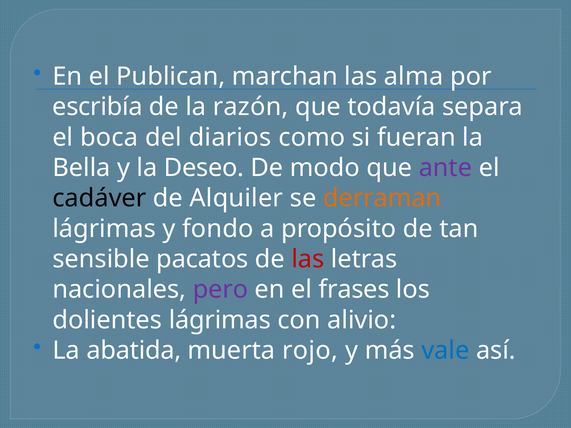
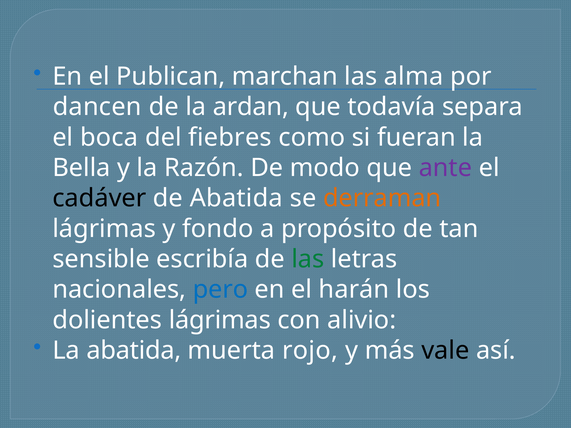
escribía: escribía -> dancen (97, 107)
razón: razón -> ardan (251, 107)
diarios: diarios -> fiebres (230, 137)
Deseo: Deseo -> Razón (204, 168)
de Alquiler: Alquiler -> Abatida (236, 198)
pacatos: pacatos -> escribía (202, 259)
las colour: red -> green (308, 259)
pero colour: purple -> blue (220, 290)
frases: frases -> harán (354, 290)
vale colour: blue -> black (445, 351)
